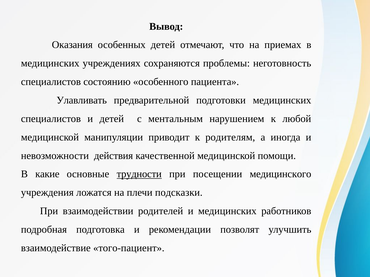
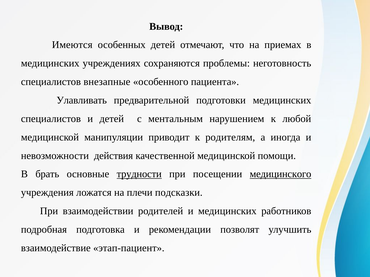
Оказания: Оказания -> Имеются (72, 45)
состоянию: состоянию -> внезапные (107, 82)
какие: какие -> брать (47, 174)
медицинского underline: none -> present (281, 174)
того-пациент: того-пациент -> этап-пациент (129, 248)
